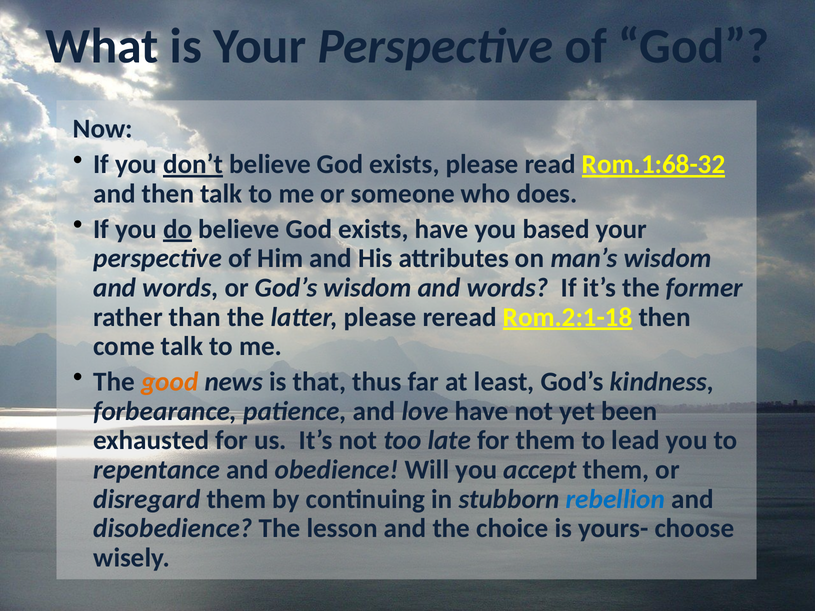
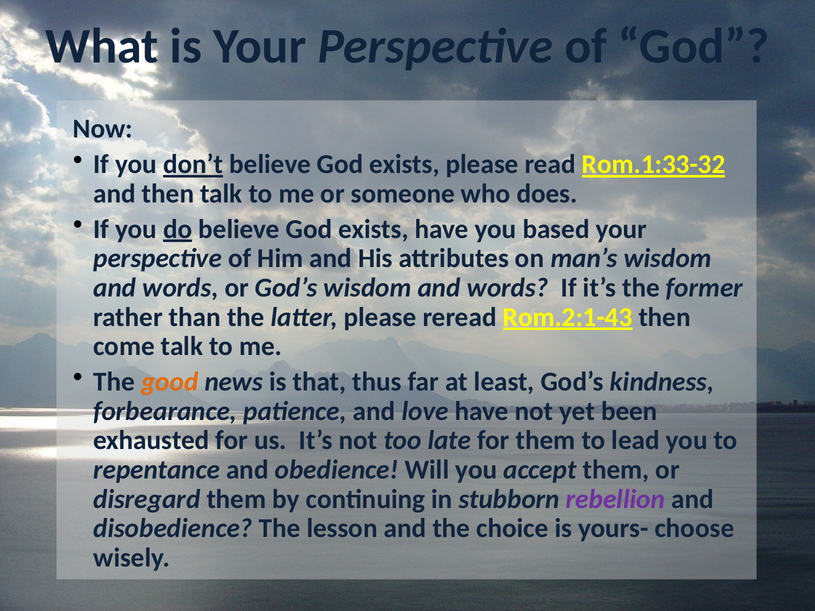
Rom.1:68-32: Rom.1:68-32 -> Rom.1:33-32 (654, 164)
Rom.2:1-18: Rom.2:1-18 -> Rom.2:1-43 (568, 317)
rebellion colour: blue -> purple (615, 499)
